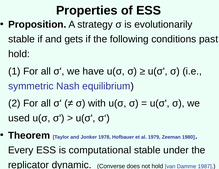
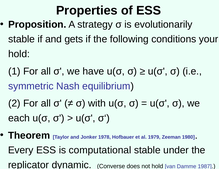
past: past -> your (209, 39)
used: used -> each (19, 118)
